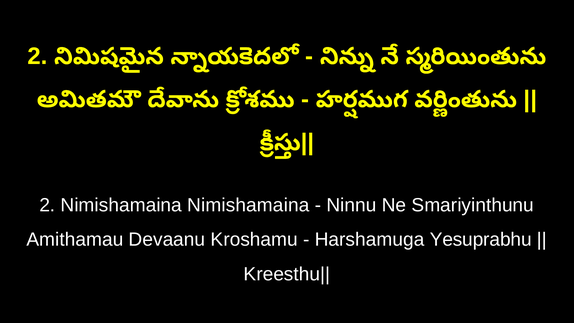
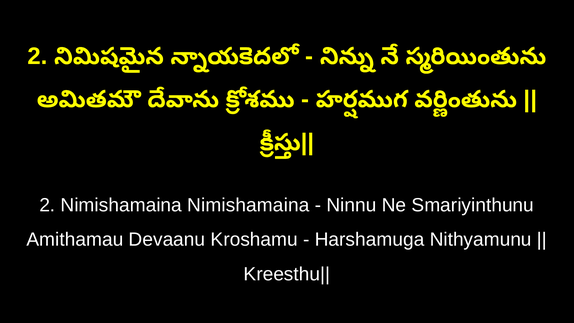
Yesuprabhu: Yesuprabhu -> Nithyamunu (481, 240)
